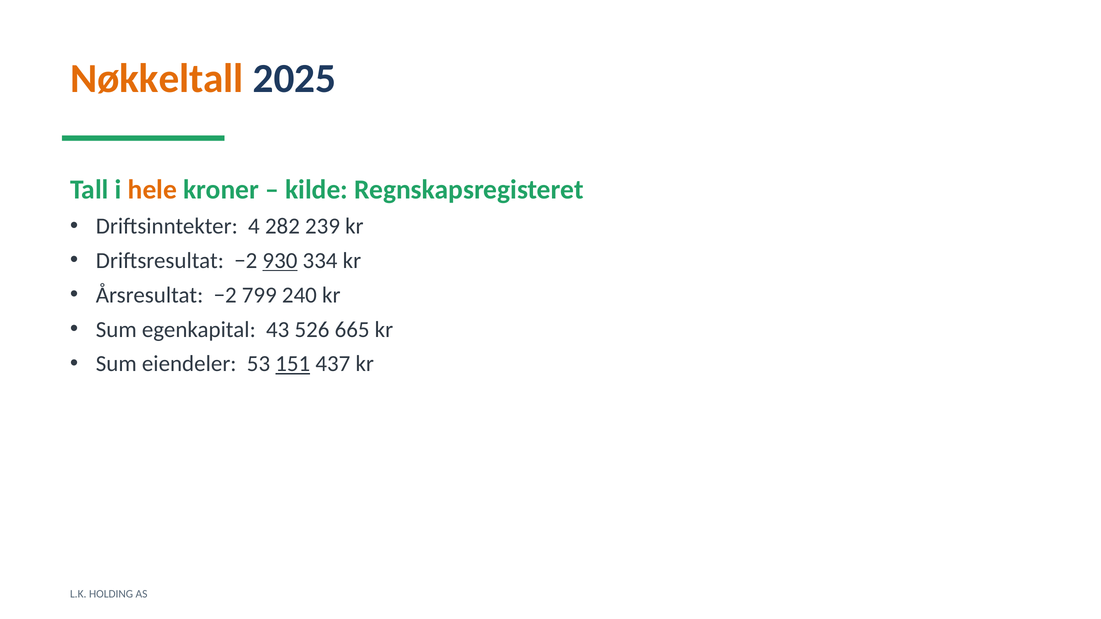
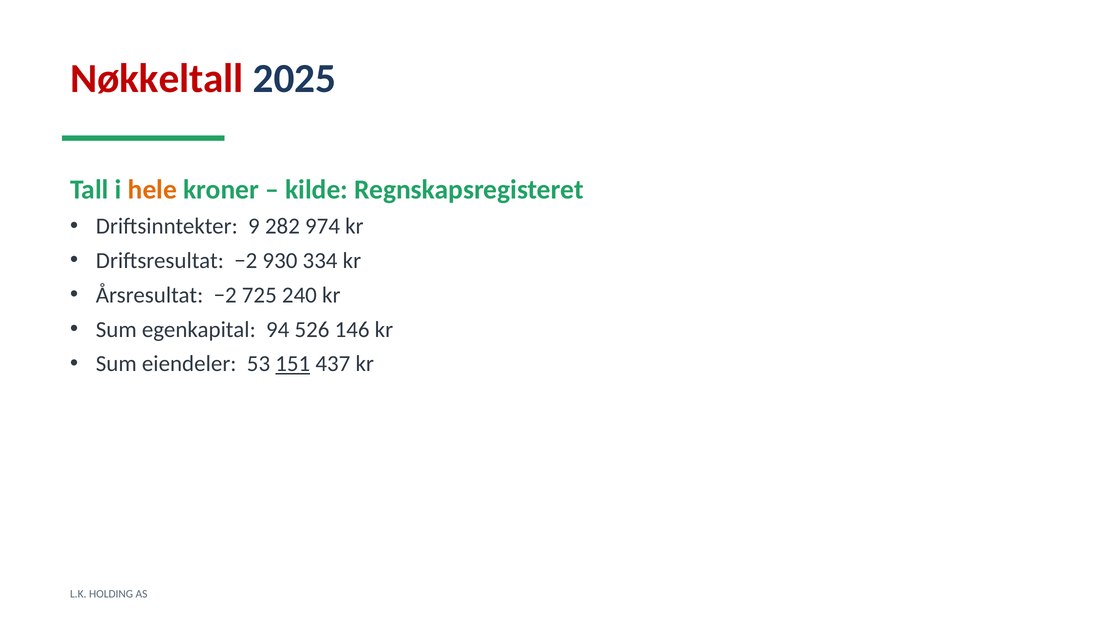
Nøkkeltall colour: orange -> red (157, 79)
4: 4 -> 9 (254, 226)
239: 239 -> 974 (323, 226)
930 underline: present -> none (280, 261)
799: 799 -> 725 (259, 295)
43: 43 -> 94 (278, 330)
665: 665 -> 146 (352, 330)
